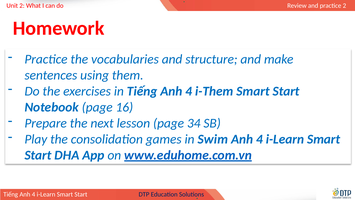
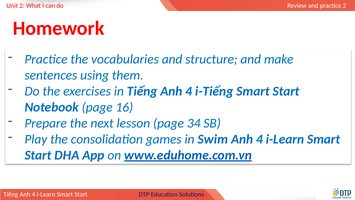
i-Them: i-Them -> i-Tiếng (214, 91)
